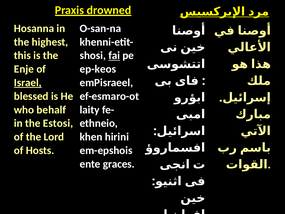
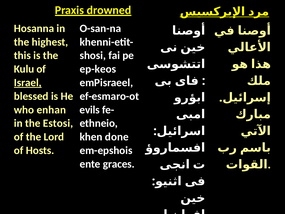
fai underline: present -> none (114, 55)
Enje: Enje -> Kulu (24, 69)
behalf: behalf -> enhan (51, 110)
laity: laity -> evils (90, 110)
hirini: hirini -> done (117, 137)
